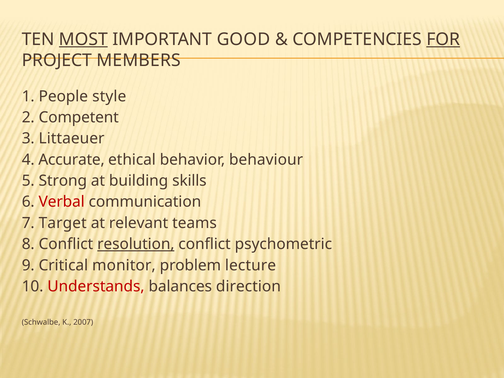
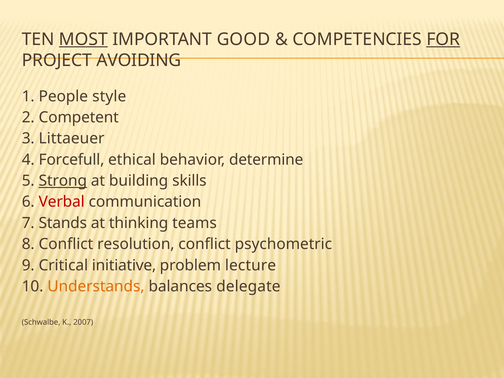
MEMBERS: MEMBERS -> AVOIDING (139, 60)
Accurate: Accurate -> Forcefull (71, 160)
behaviour: behaviour -> determine (266, 160)
Strong underline: none -> present (63, 181)
Target: Target -> Stands (63, 223)
relevant: relevant -> thinking (139, 223)
resolution underline: present -> none (136, 244)
monitor: monitor -> initiative (124, 265)
Understands colour: red -> orange (96, 286)
direction: direction -> delegate (248, 286)
